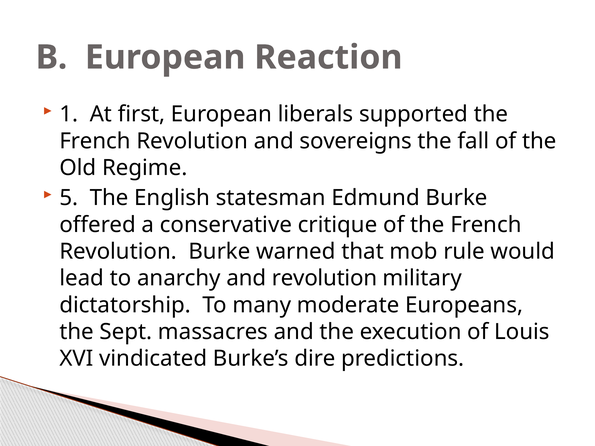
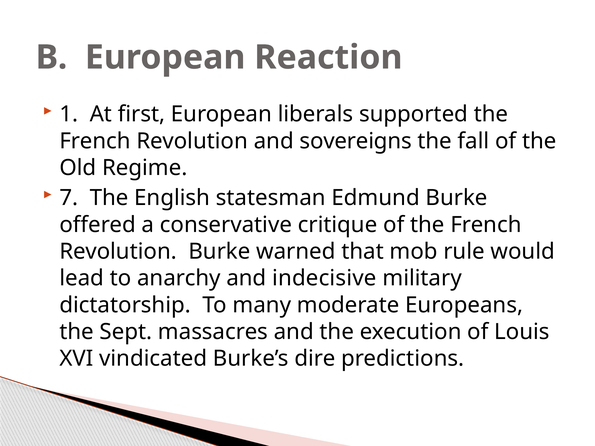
5: 5 -> 7 (69, 198)
and revolution: revolution -> indecisive (324, 278)
